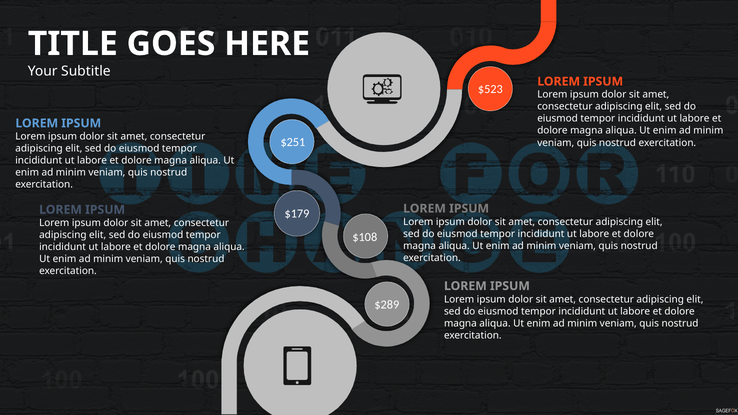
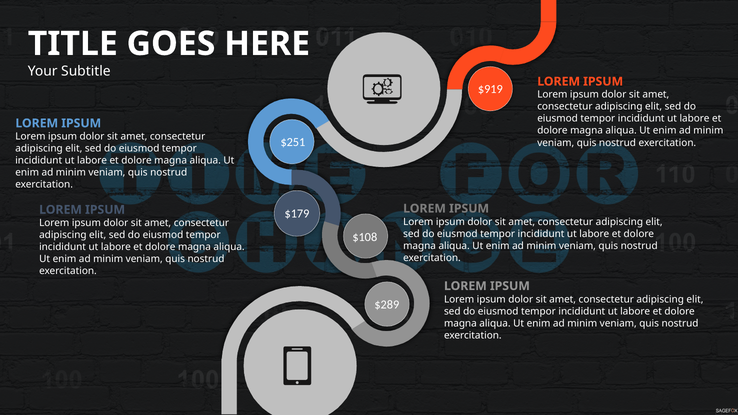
$523: $523 -> $919 (490, 89)
